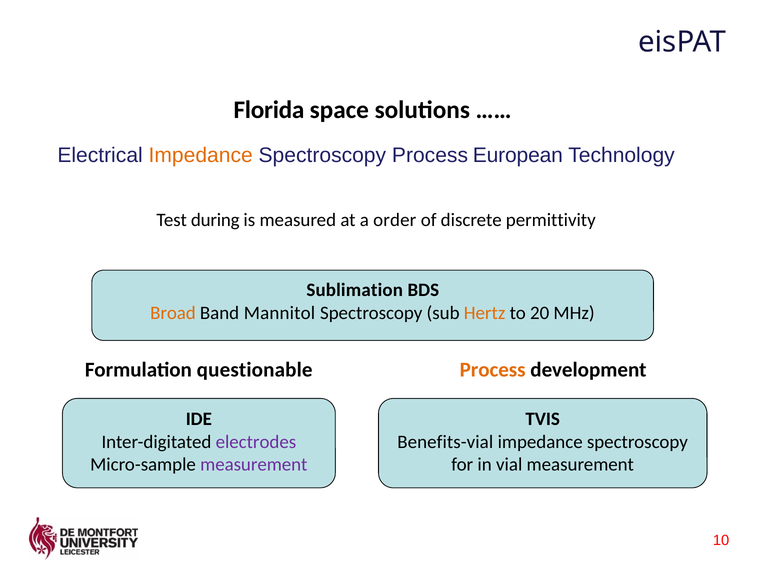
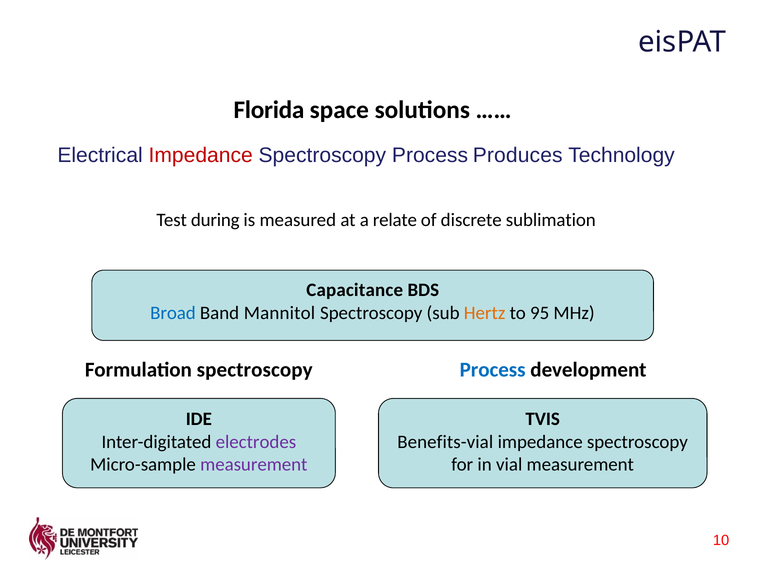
Impedance colour: orange -> red (201, 155)
European: European -> Produces (518, 155)
order: order -> relate (395, 220)
discrete permittivity: permittivity -> sublimation (551, 220)
Sublimation: Sublimation -> Capacitance (355, 290)
Broad colour: orange -> blue (173, 313)
20: 20 -> 95 (540, 313)
Formulation questionable: questionable -> spectroscopy (255, 369)
Process colour: orange -> blue (493, 369)
